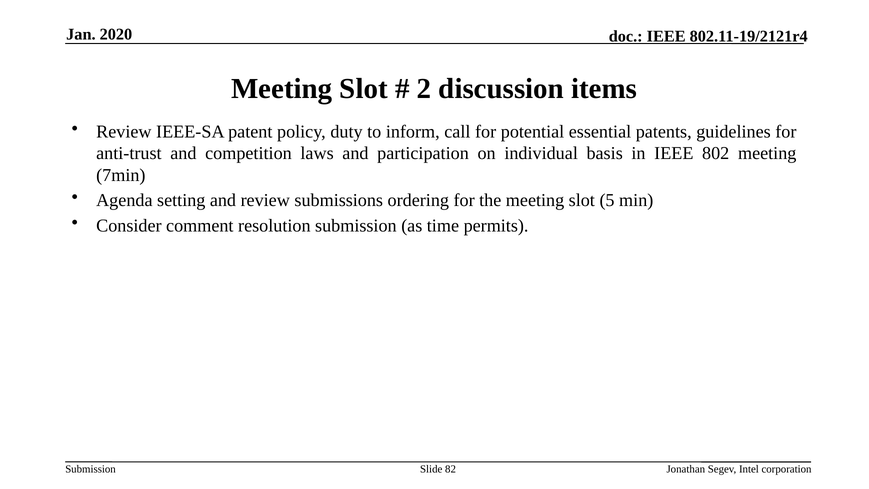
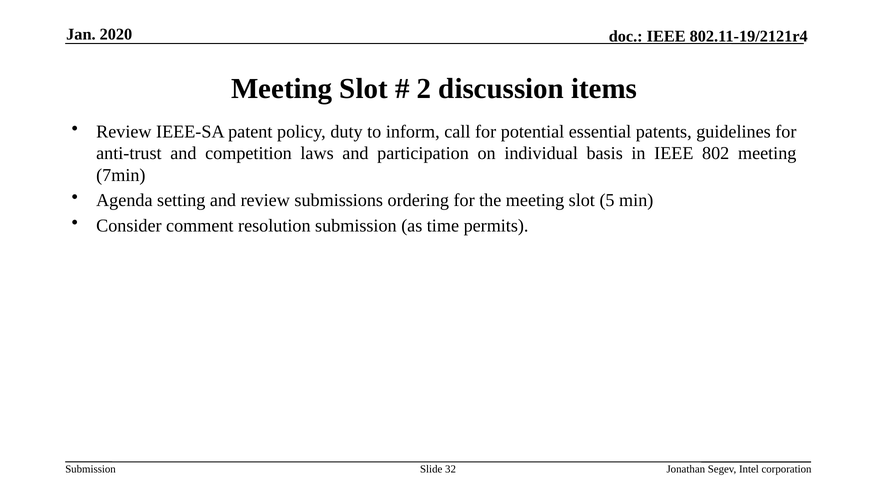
82: 82 -> 32 (451, 469)
